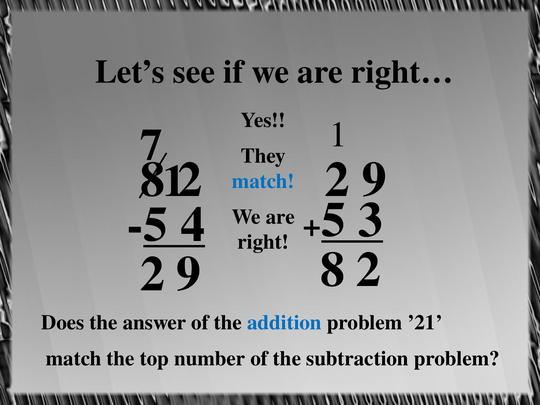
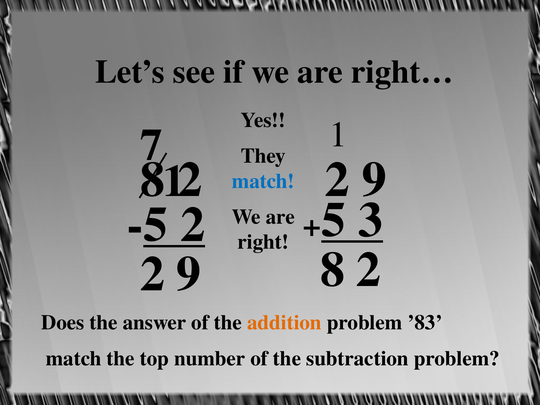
-5 4: 4 -> 2 (193, 225)
addition colour: blue -> orange (284, 323)
’21: ’21 -> ’83 (425, 323)
